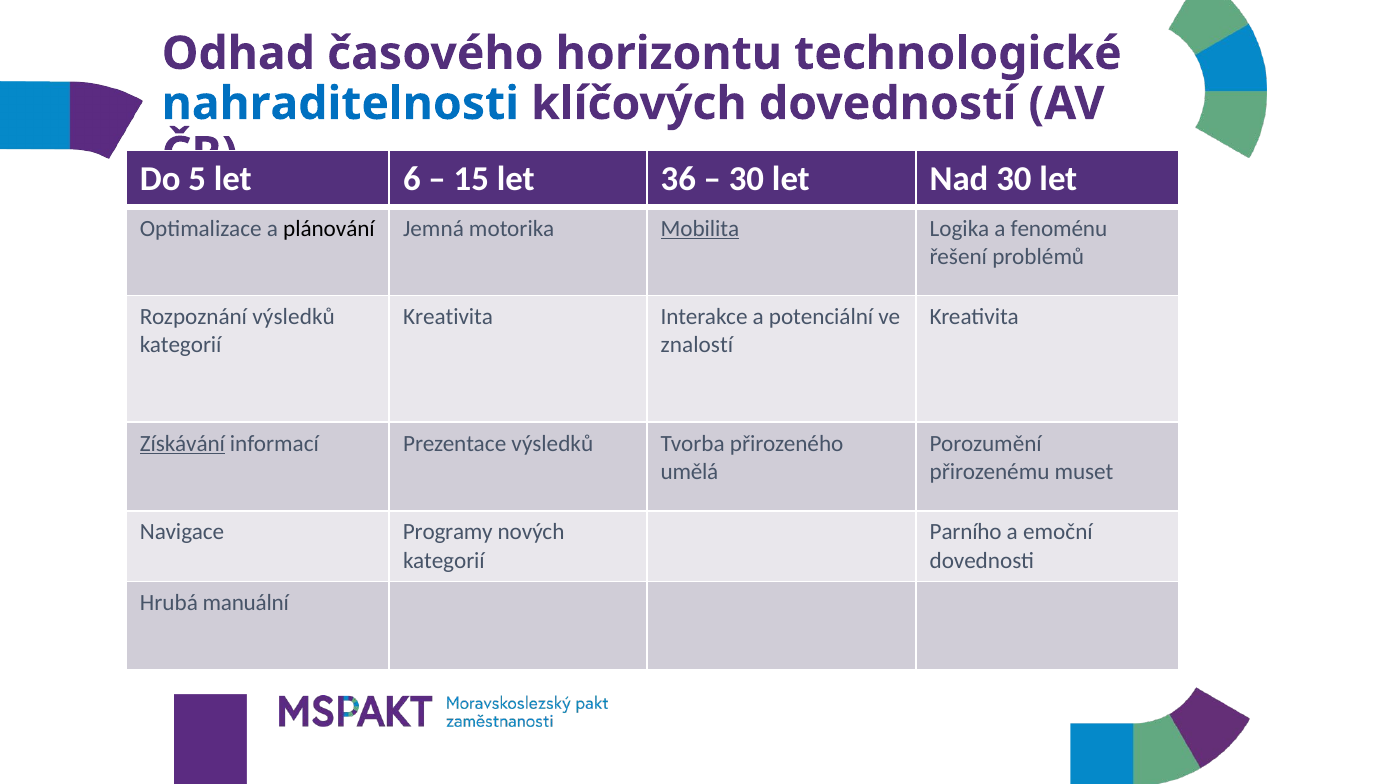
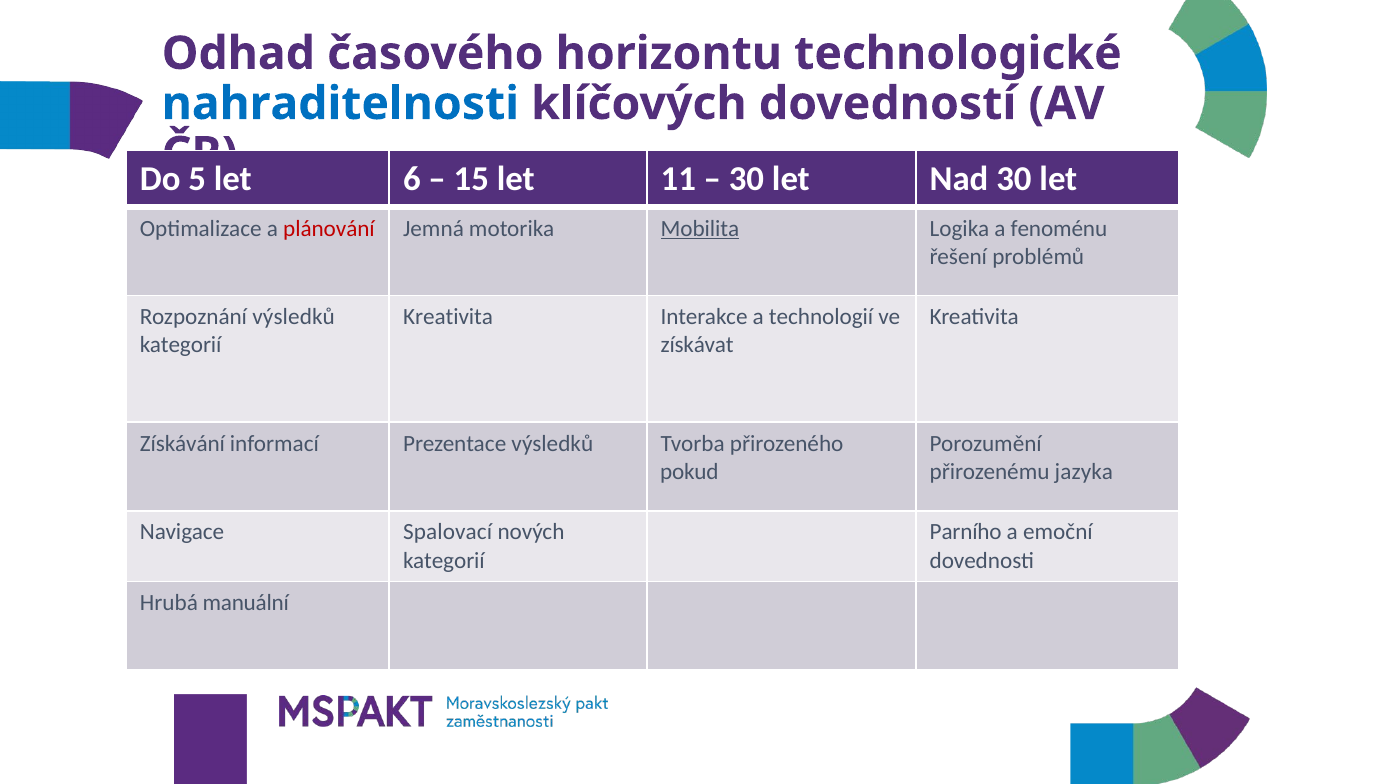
36: 36 -> 11 (678, 179)
plánování colour: black -> red (329, 228)
potenciální: potenciální -> technologií (821, 317)
znalostí: znalostí -> získávat (697, 345)
Získávání underline: present -> none (182, 443)
umělá: umělá -> pokud (689, 472)
muset: muset -> jazyka (1084, 472)
Programy: Programy -> Spalovací (448, 532)
